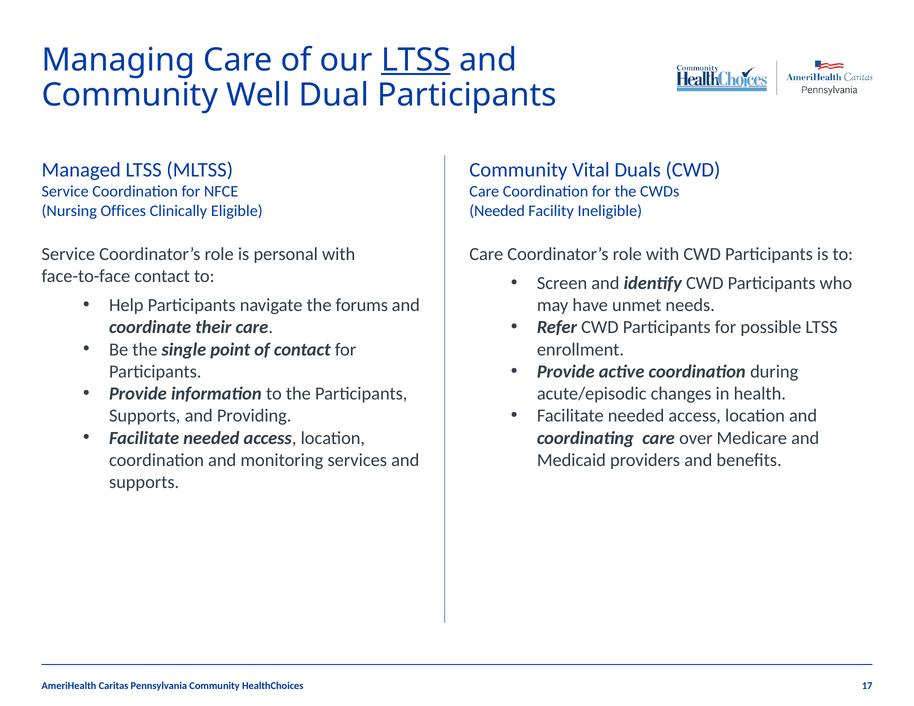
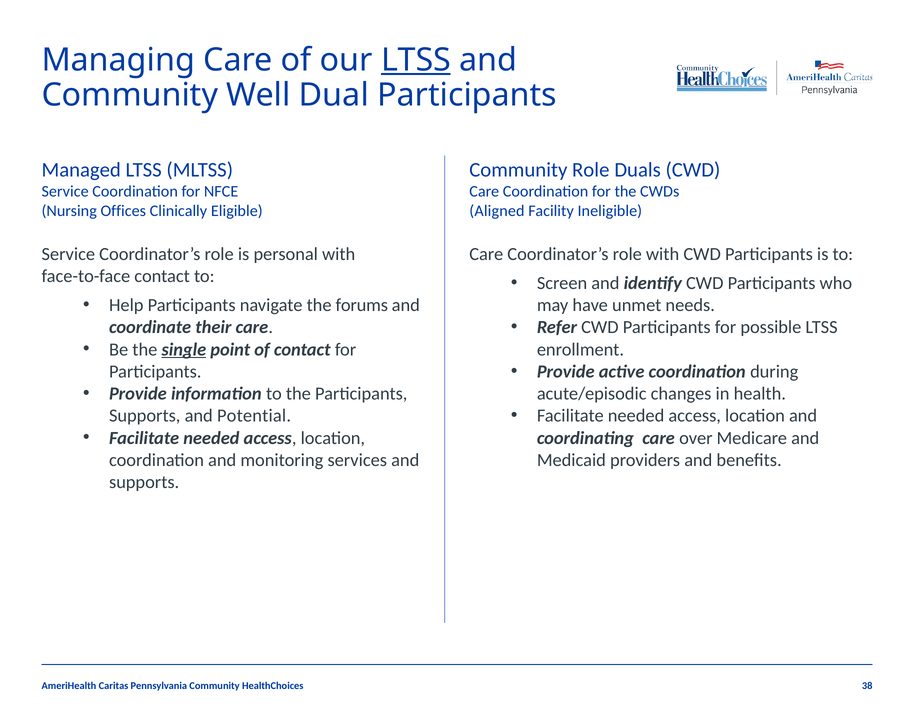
Community Vital: Vital -> Role (591, 170)
Needed: Needed -> Aligned (497, 211)
single underline: none -> present (184, 350)
Providing: Providing -> Potential (254, 416)
17: 17 -> 38 (867, 686)
